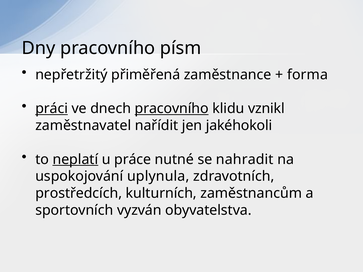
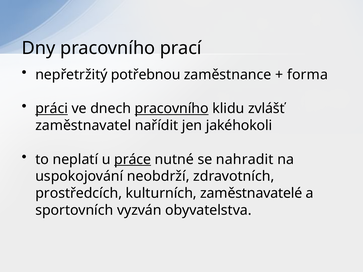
písm: písm -> prací (181, 48)
přiměřená: přiměřená -> potřebnou (146, 75)
vznikl: vznikl -> zvlášť (266, 109)
neplatí underline: present -> none (75, 160)
práce underline: none -> present (133, 160)
uplynula: uplynula -> neobdrží (158, 176)
zaměstnancům: zaměstnancům -> zaměstnavatelé (251, 193)
